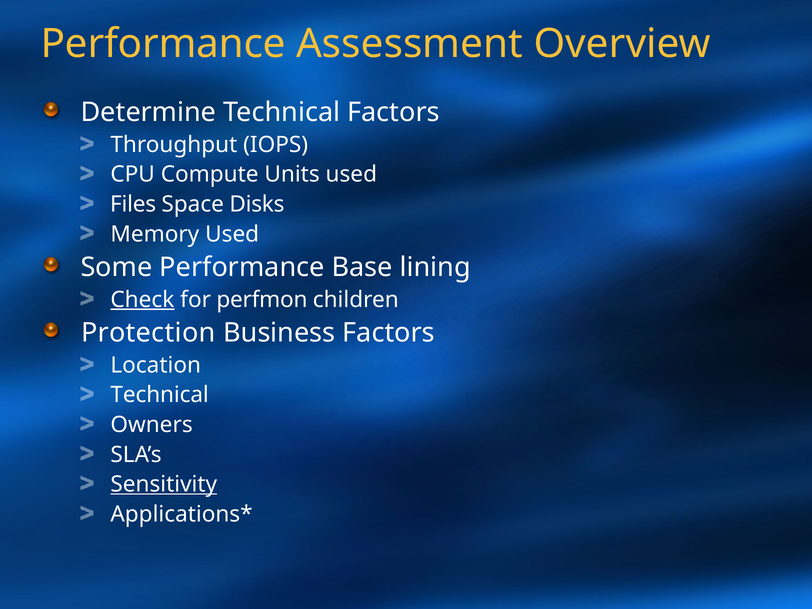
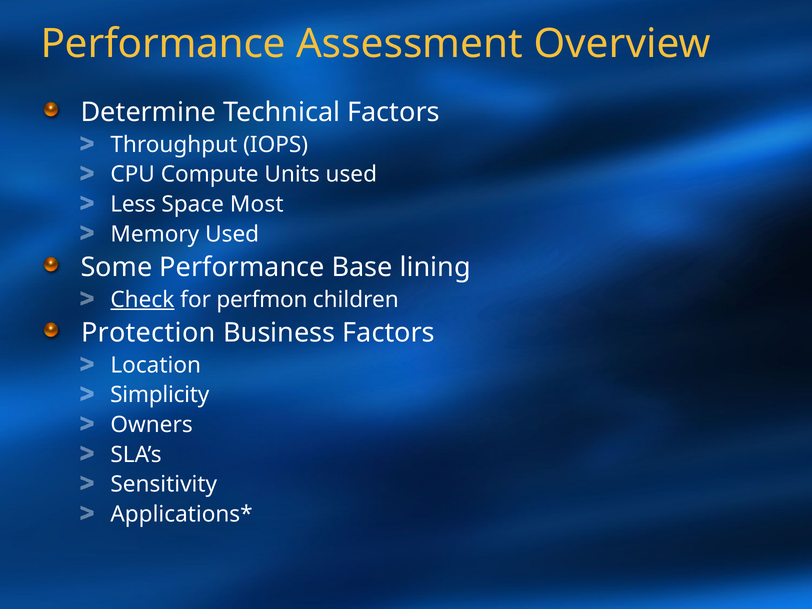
Files: Files -> Less (133, 204)
Disks: Disks -> Most (257, 204)
Technical: Technical -> Simplicity (160, 395)
Sensitivity underline: present -> none (164, 484)
